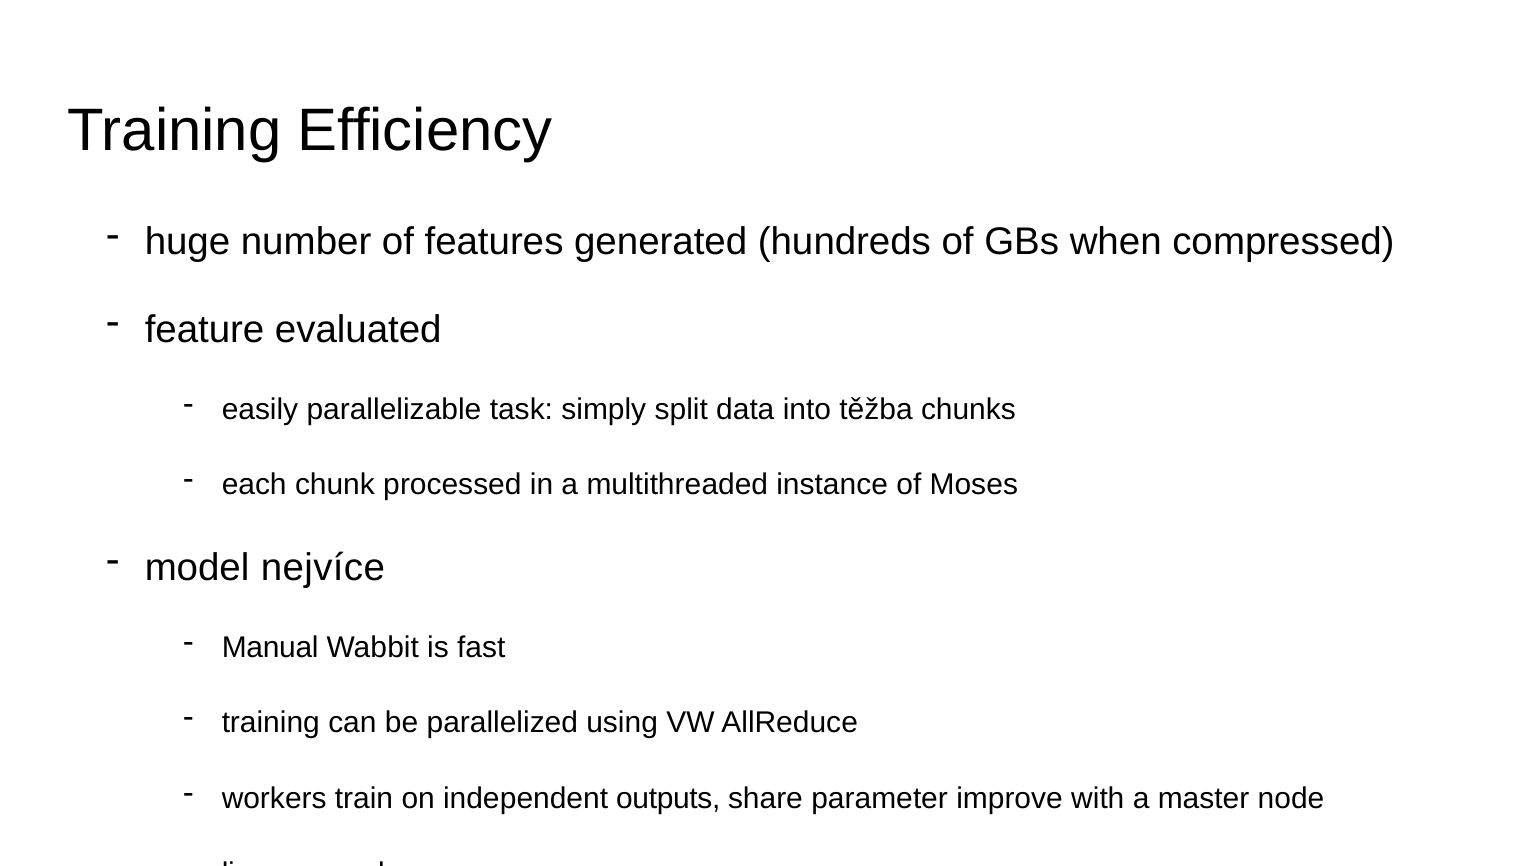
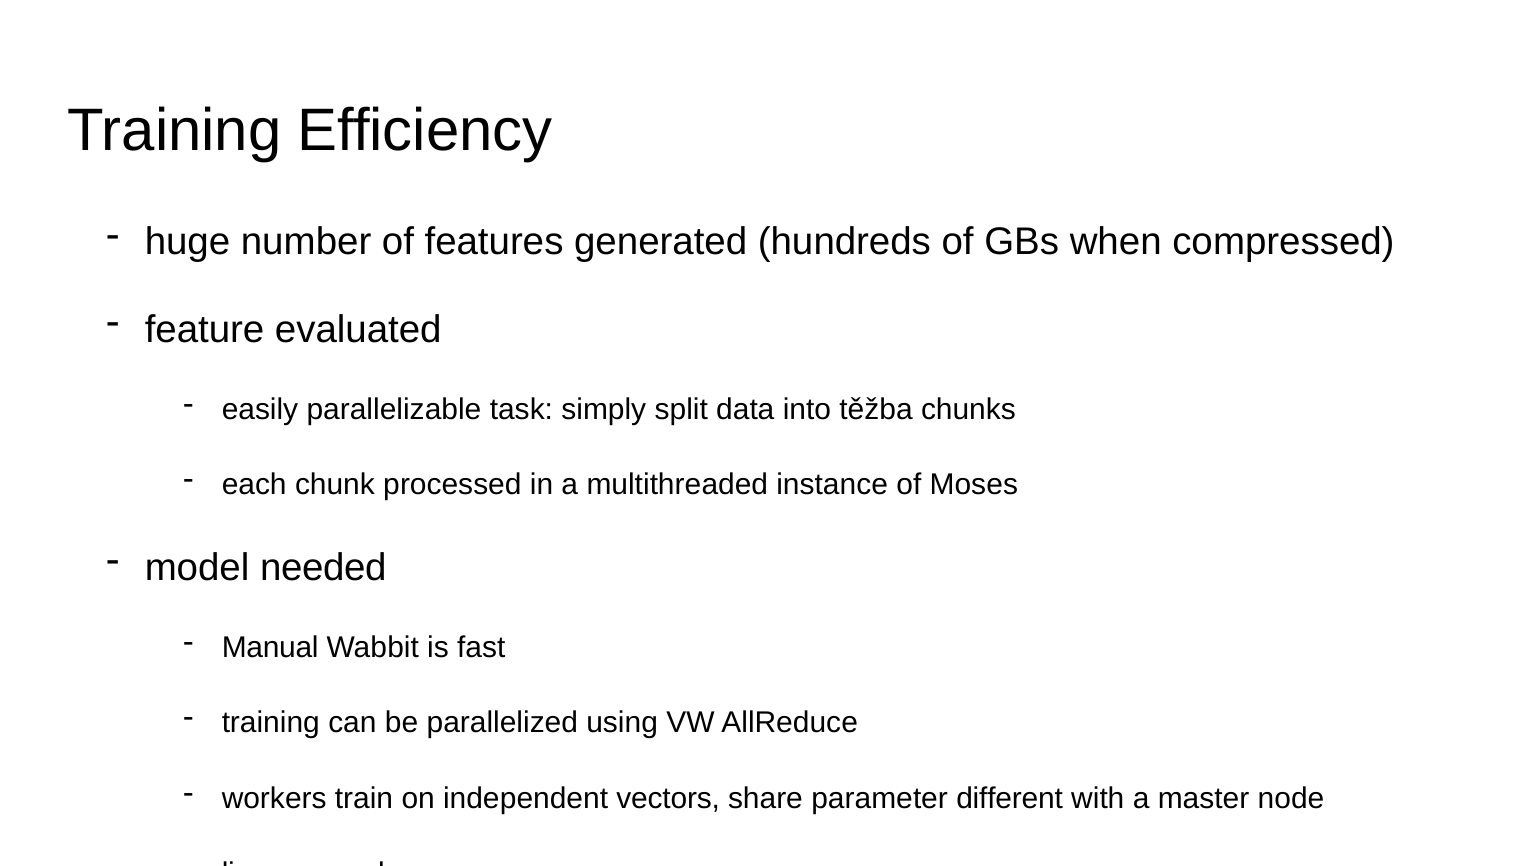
nejvíce: nejvíce -> needed (323, 567)
outputs: outputs -> vectors (668, 798)
improve: improve -> different (1010, 798)
